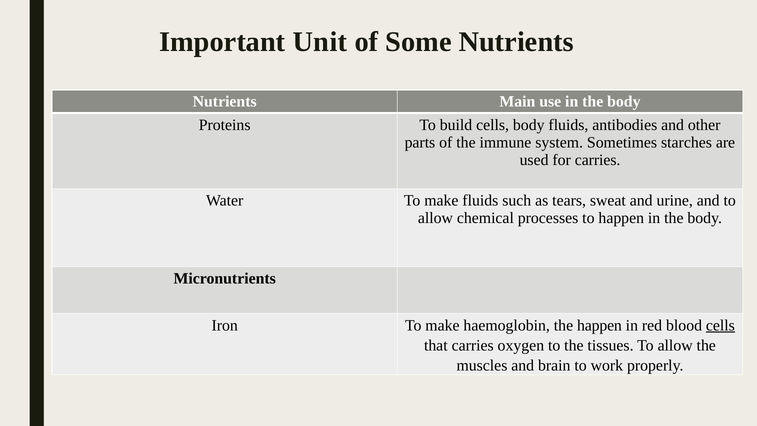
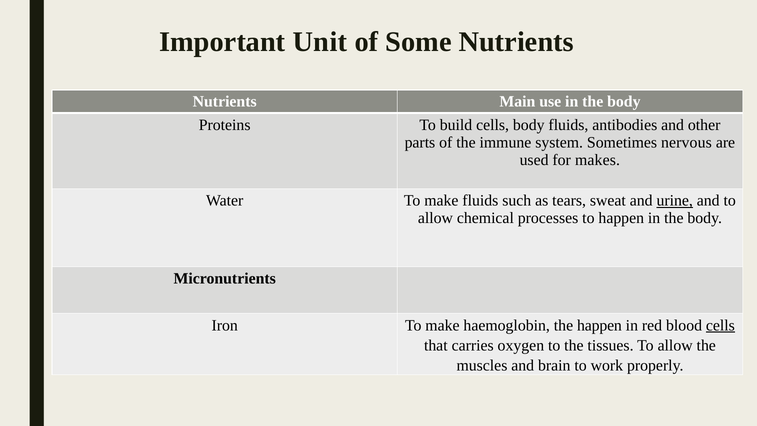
starches: starches -> nervous (686, 142)
for carries: carries -> makes (598, 160)
urine underline: none -> present (675, 201)
